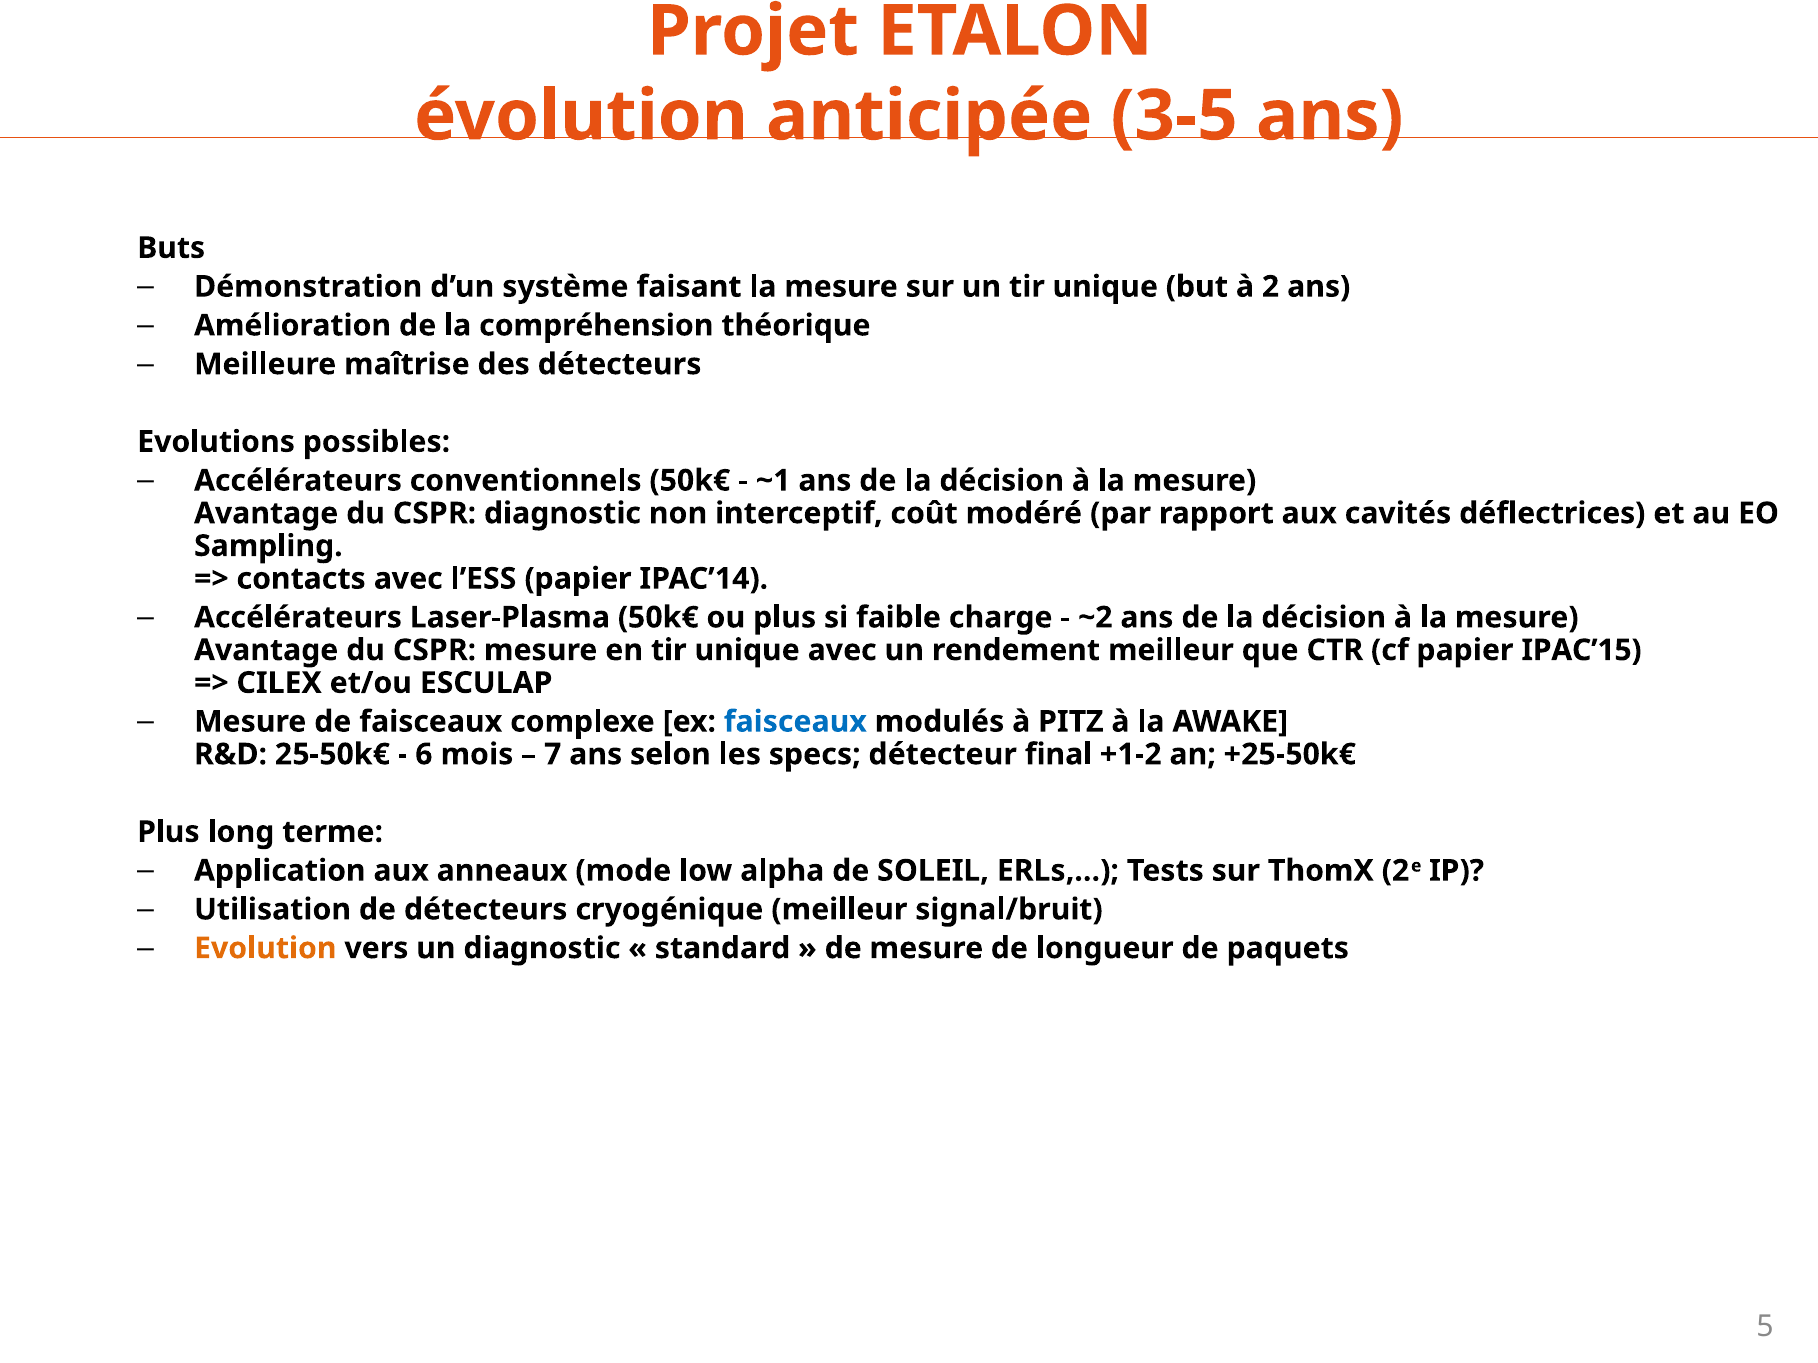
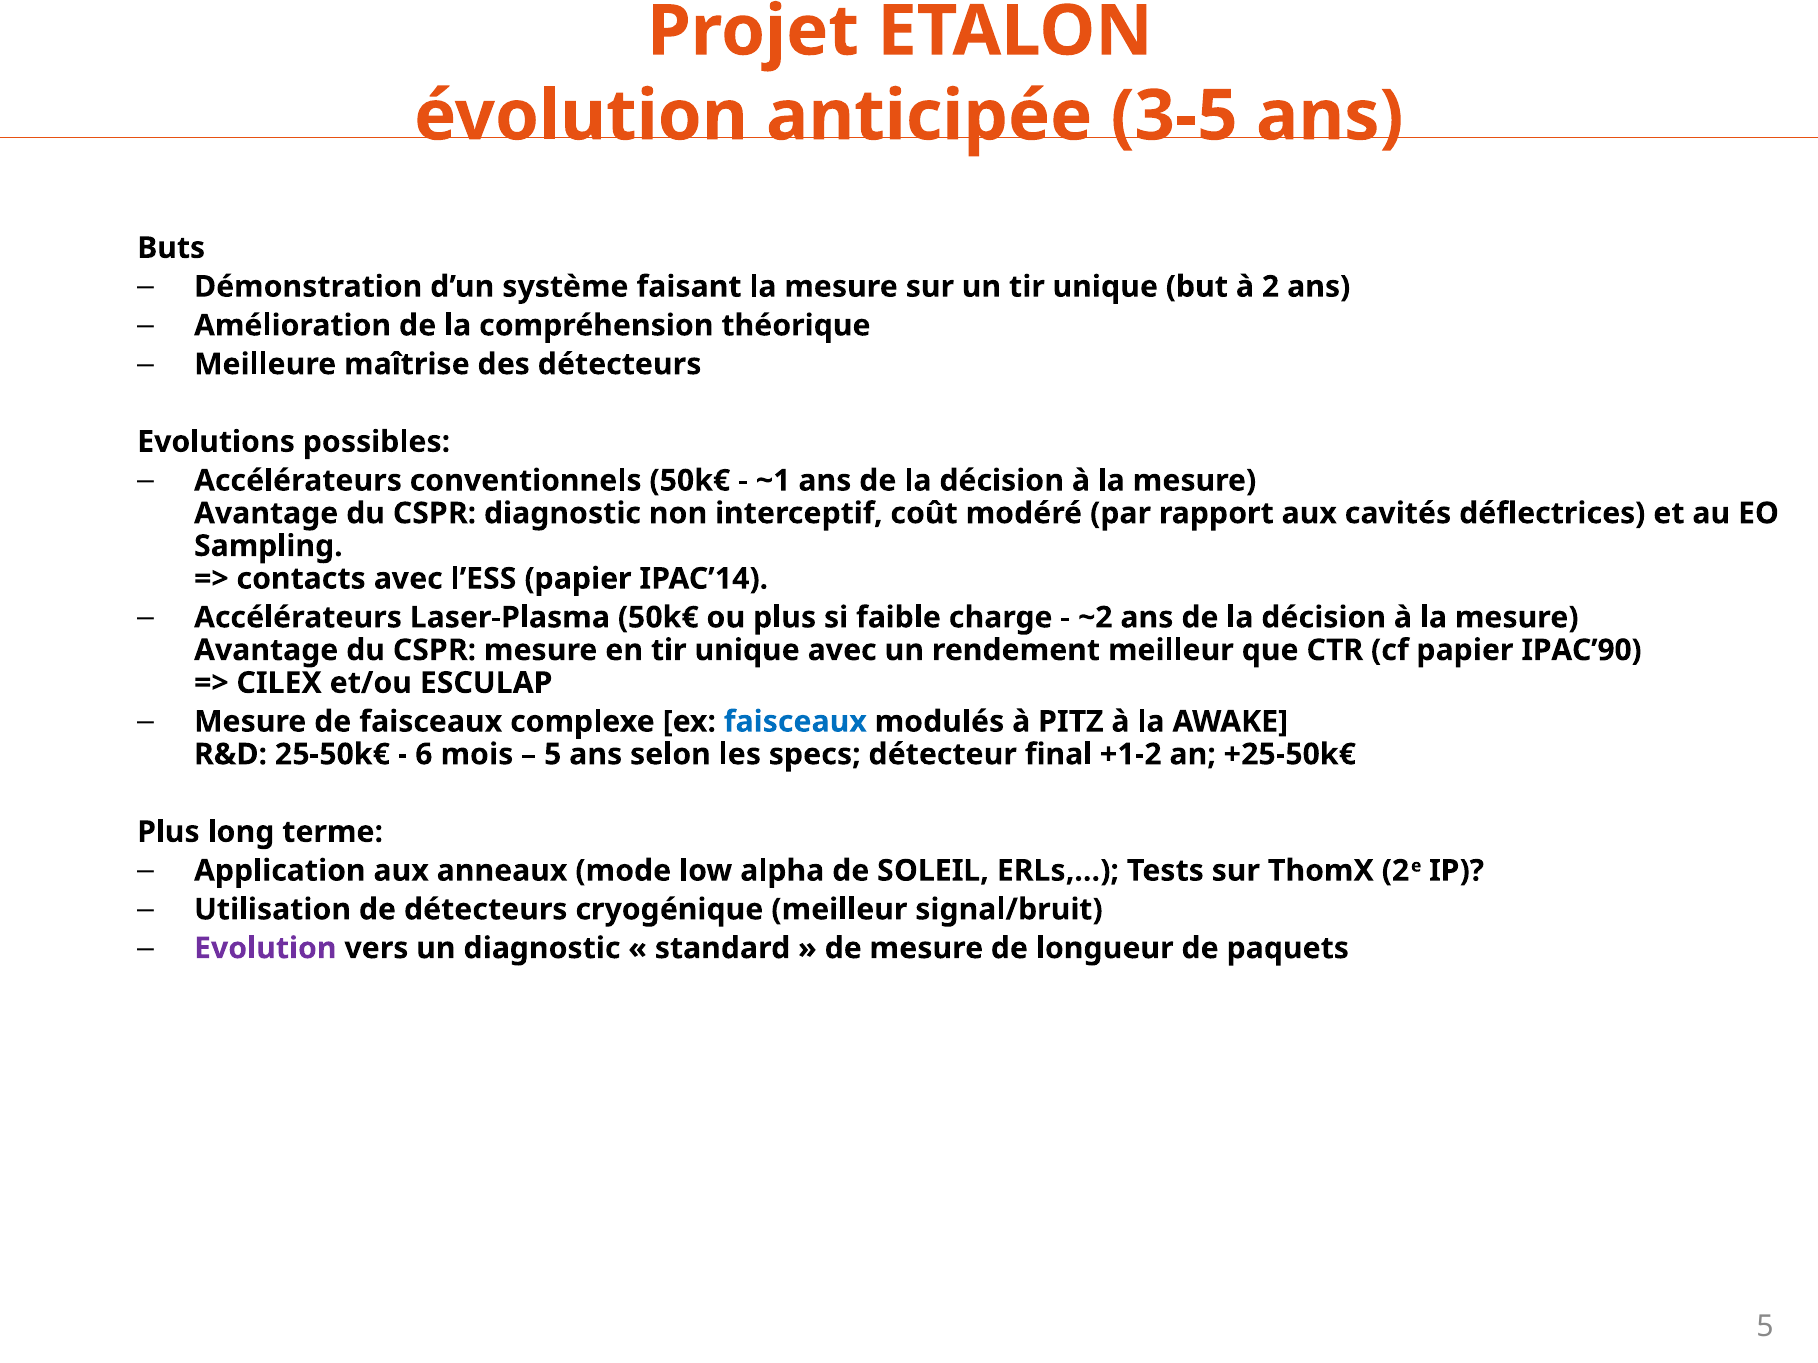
IPAC’15: IPAC’15 -> IPAC’90 (1582, 650)
7: 7 -> 5 (553, 755)
Evolution colour: orange -> purple (265, 949)
